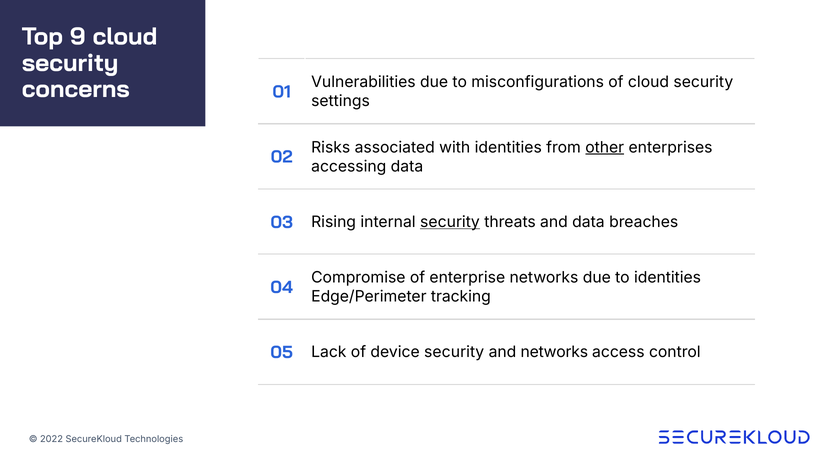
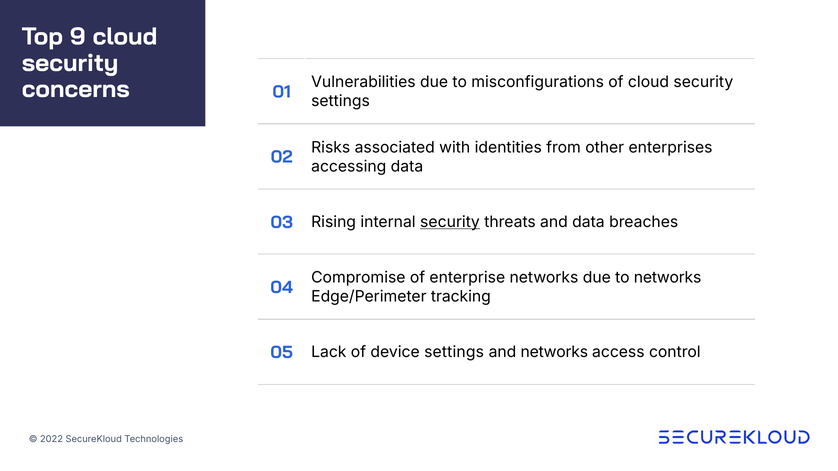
other underline: present -> none (605, 148)
to identities: identities -> networks (668, 278)
device security: security -> settings (454, 353)
